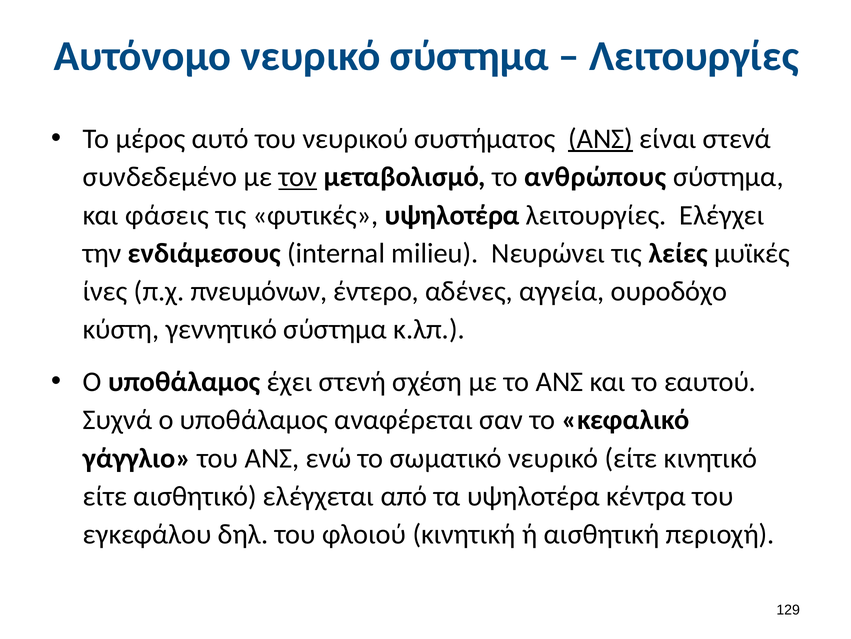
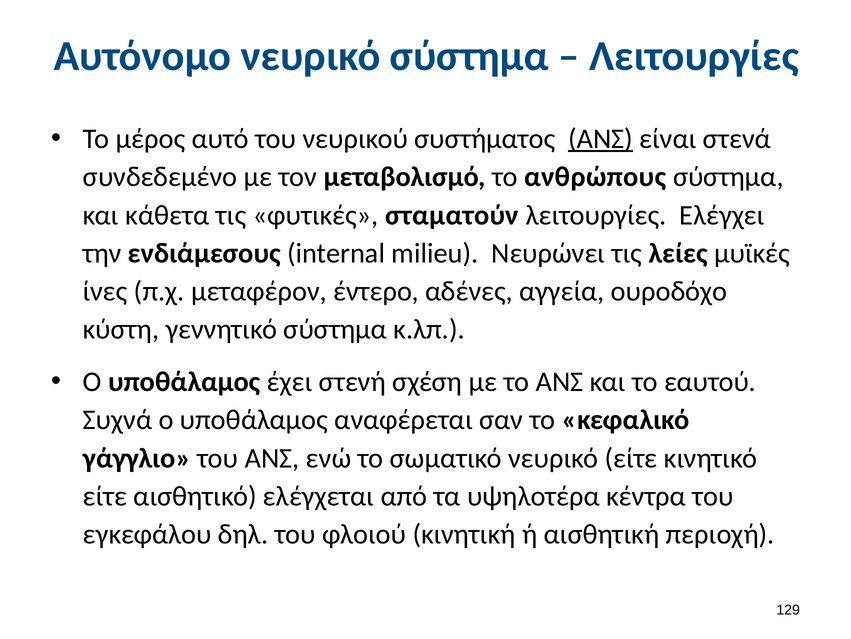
τον underline: present -> none (298, 177)
φάσεις: φάσεις -> κάθετα (167, 215)
φυτικές υψηλοτέρα: υψηλοτέρα -> σταματούν (452, 215)
πνευμόνων: πνευμόνων -> μεταφέρον (259, 291)
